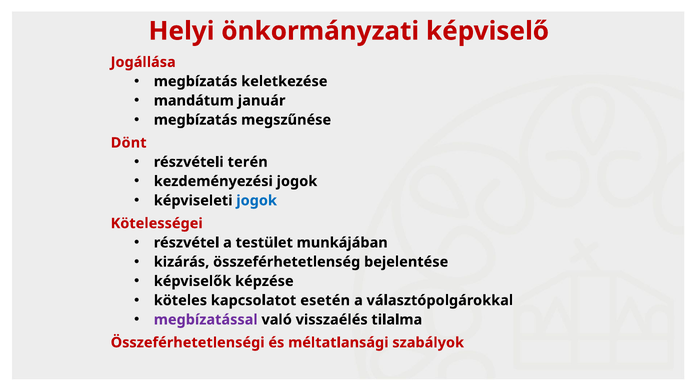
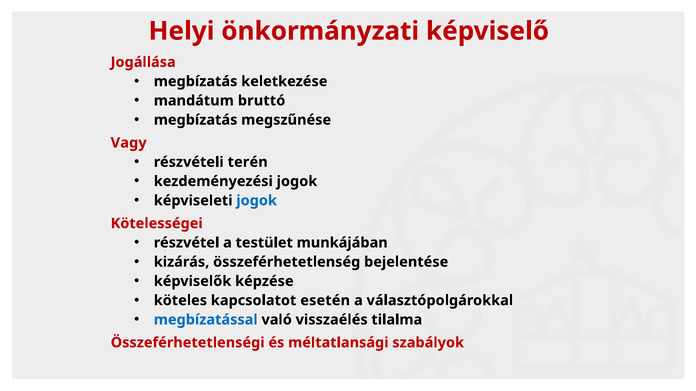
január: január -> bruttó (262, 101)
Dönt: Dönt -> Vagy (129, 143)
megbízatással colour: purple -> blue (206, 320)
